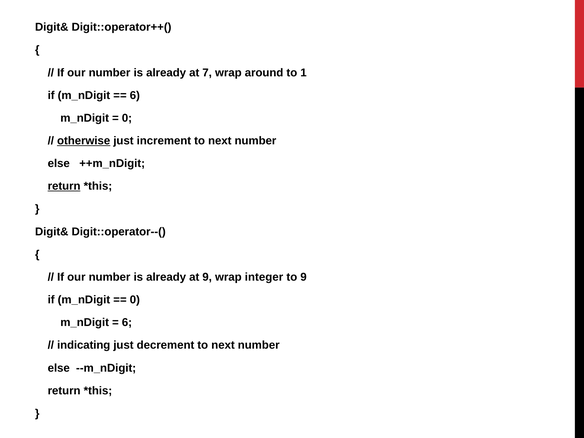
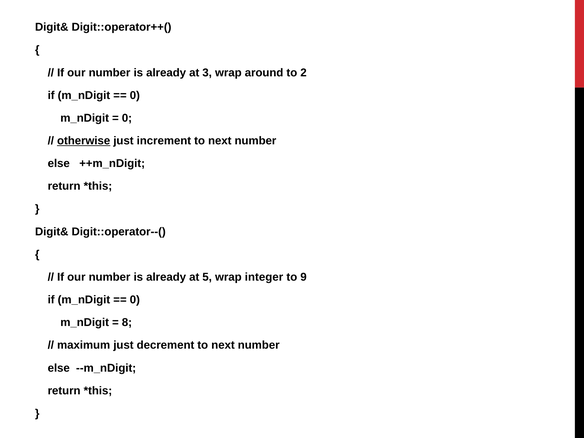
7: 7 -> 3 (207, 73)
1: 1 -> 2 (304, 73)
6: 6 -> 0 (135, 95)
return underline: present -> none (64, 186)
at 9: 9 -> 5 (207, 277)
6: 6 -> 8 (127, 322)
indicating: indicating -> maximum (84, 345)
